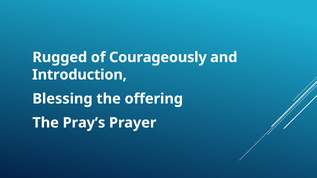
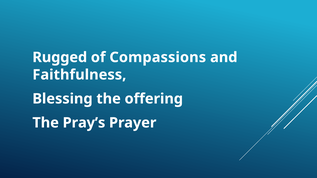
Courageously: Courageously -> Compassions (158, 57)
Introduction: Introduction -> Faithfulness (79, 75)
